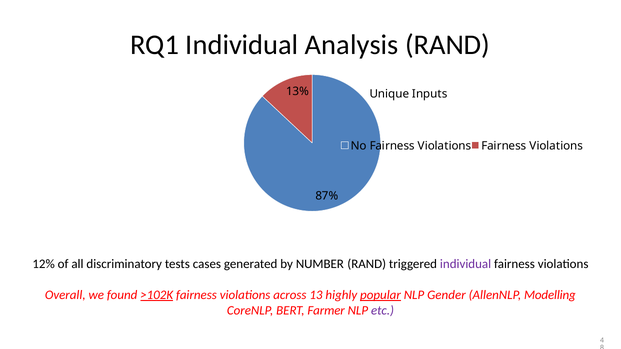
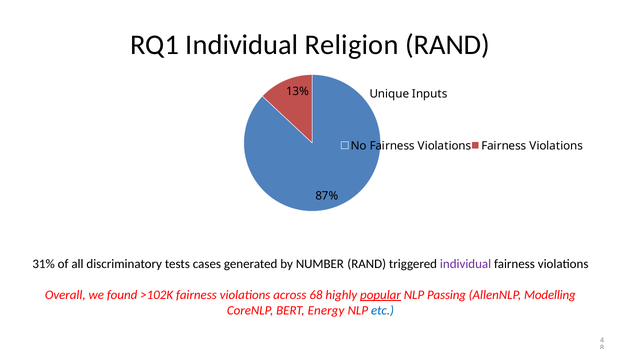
Analysis: Analysis -> Religion (352, 45)
12%: 12% -> 31% (44, 264)
>102K underline: present -> none (157, 295)
13: 13 -> 68 (316, 295)
Gender: Gender -> Passing (447, 295)
Farmer: Farmer -> Energy (326, 311)
etc colour: purple -> blue (383, 311)
